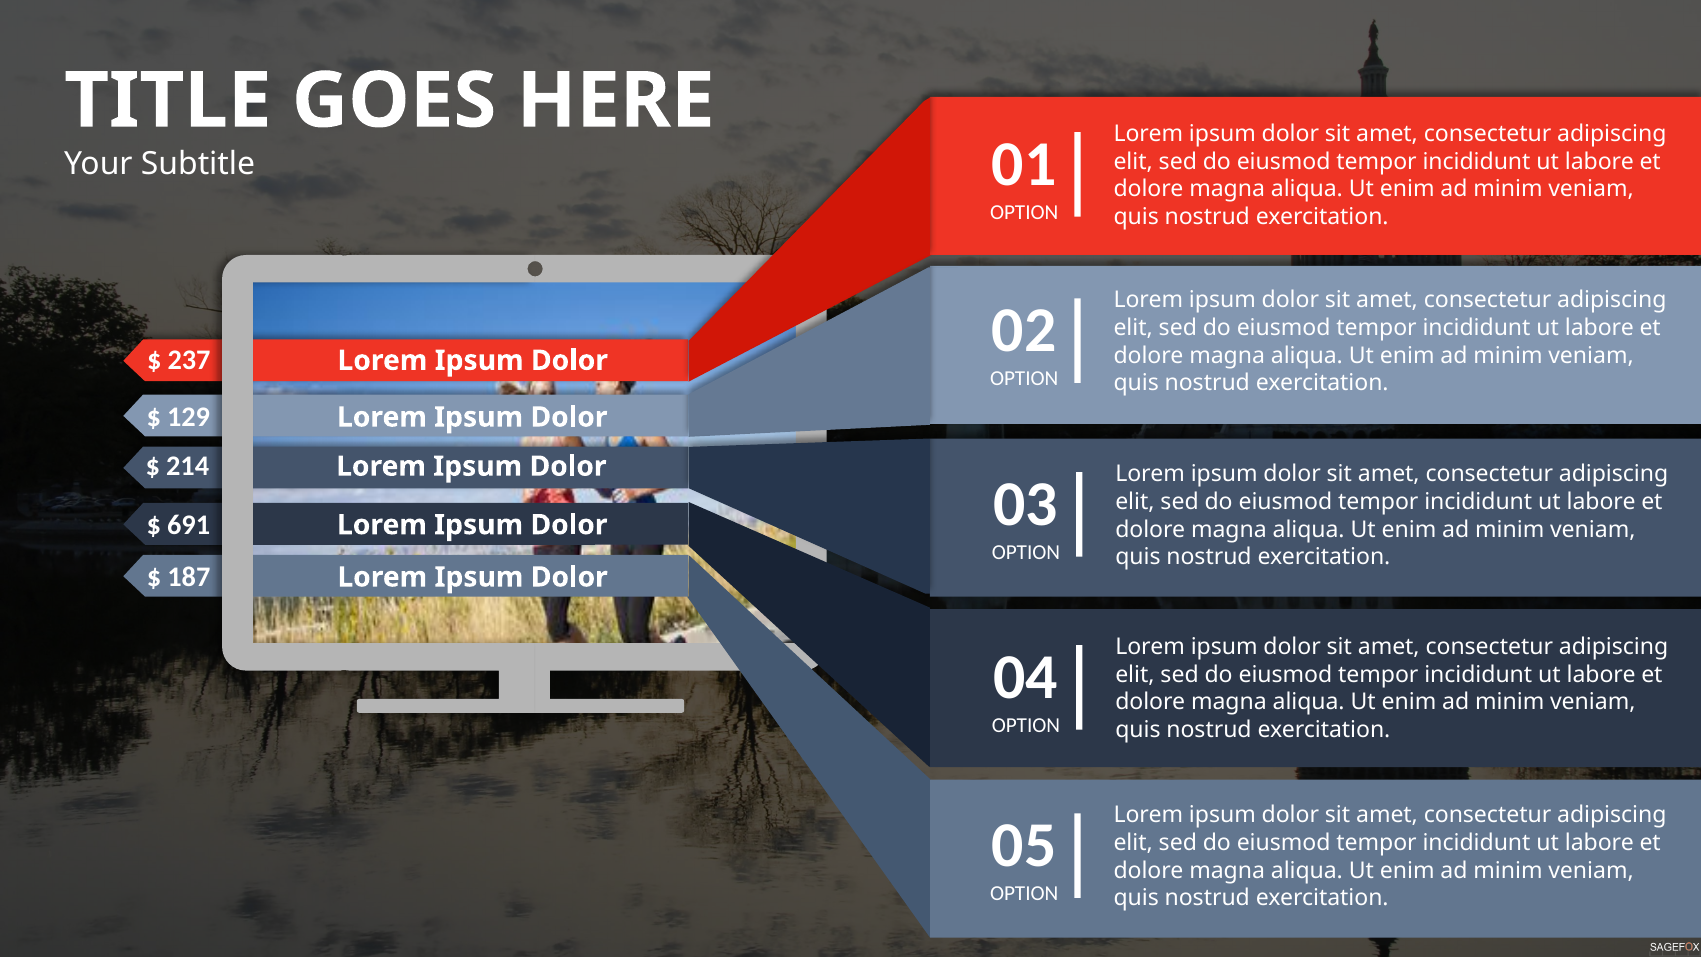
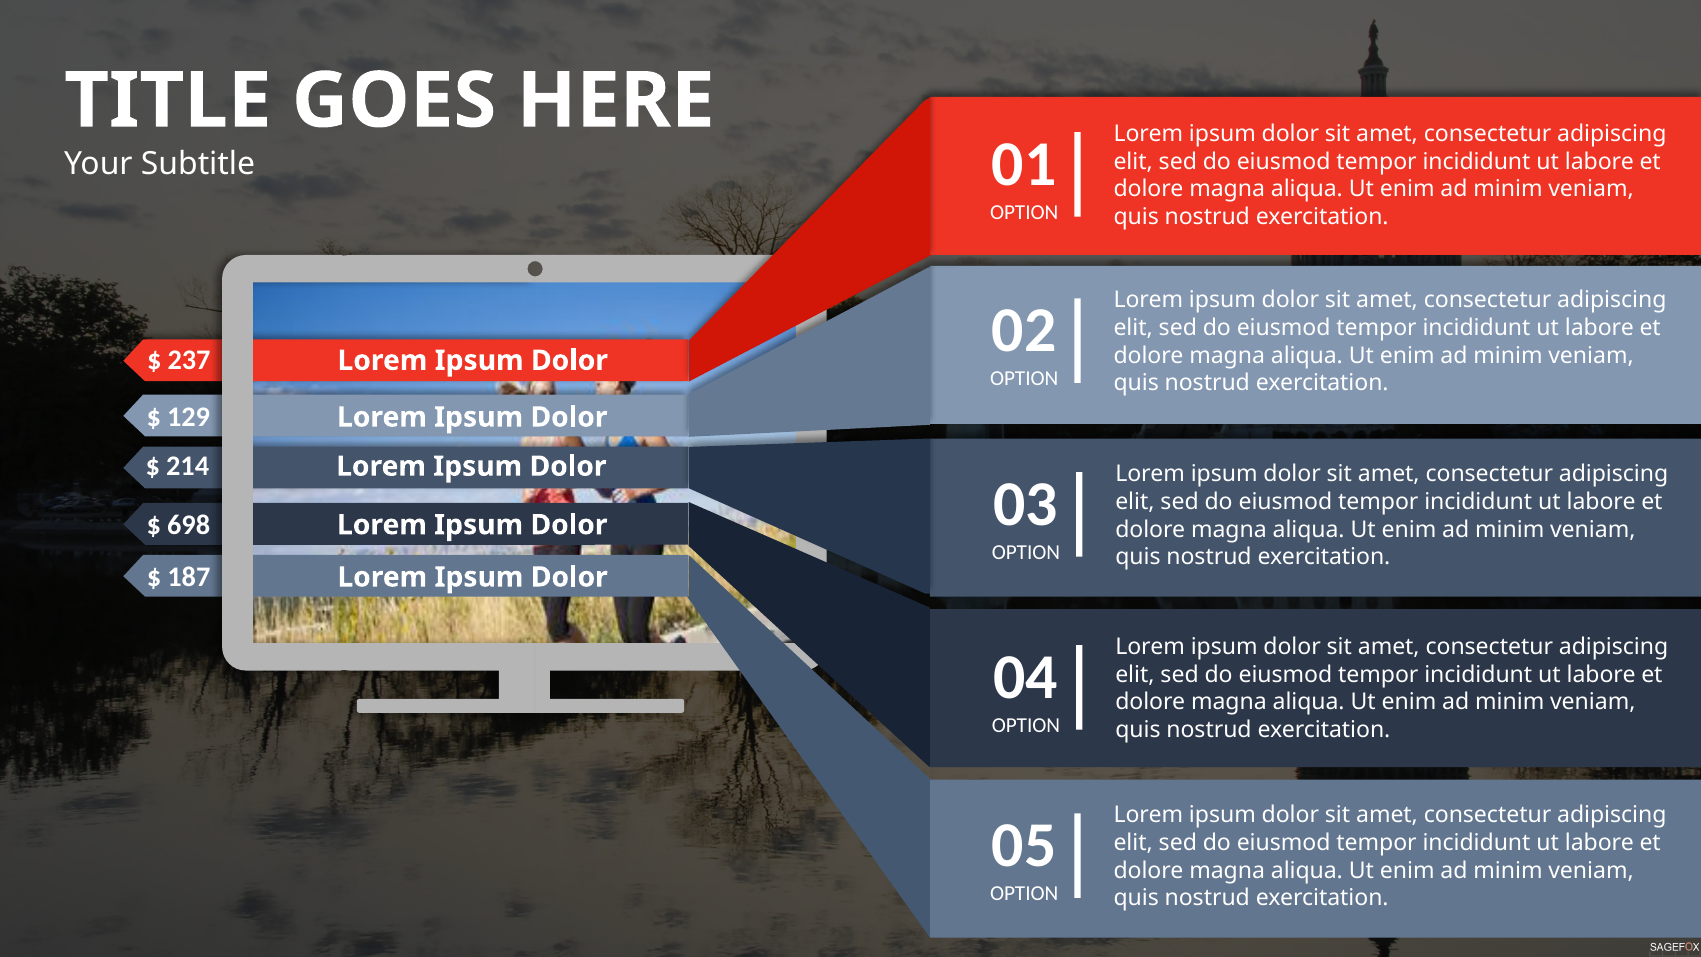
691: 691 -> 698 (189, 525)
